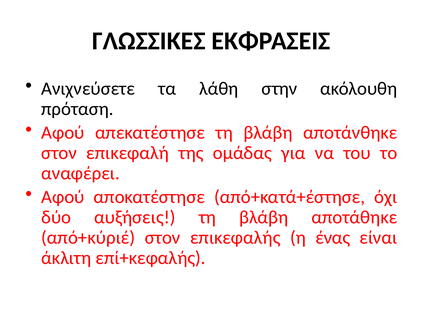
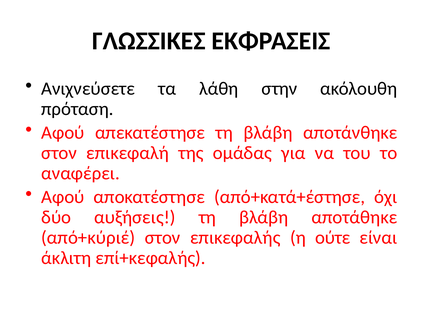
ένας: ένας -> ούτε (333, 238)
